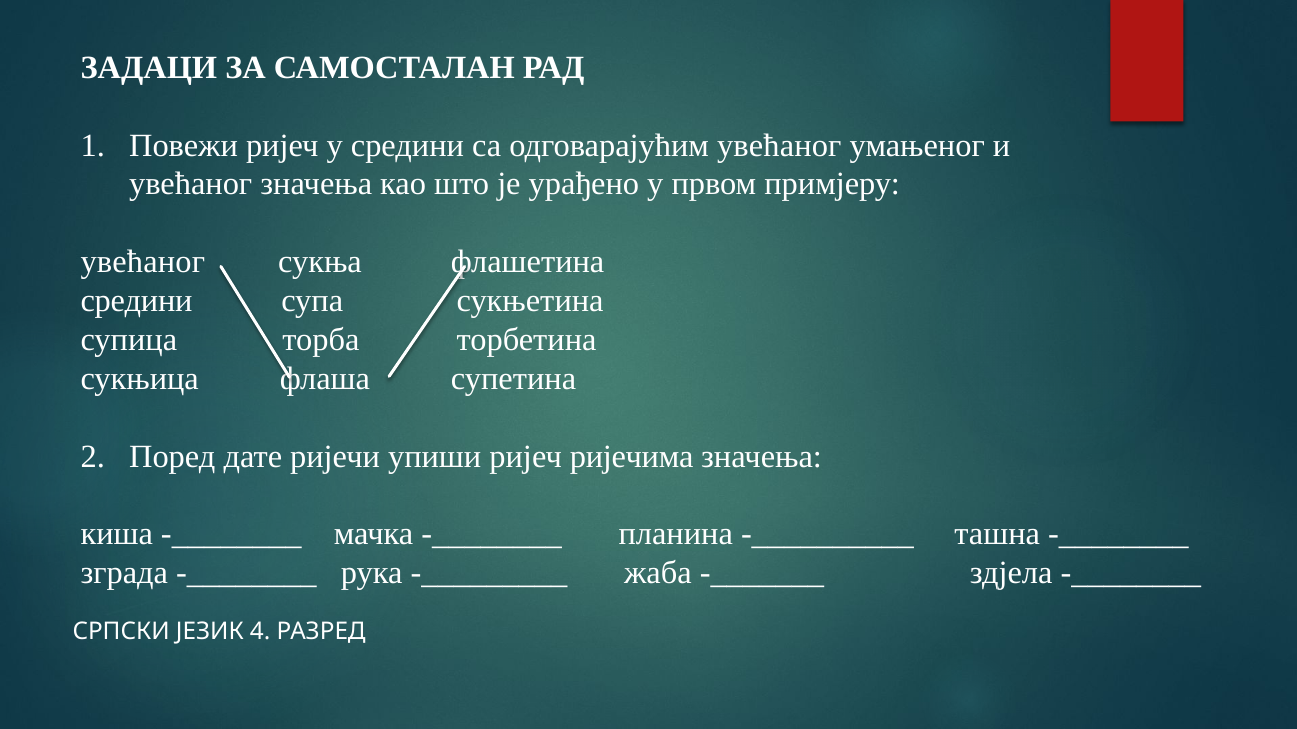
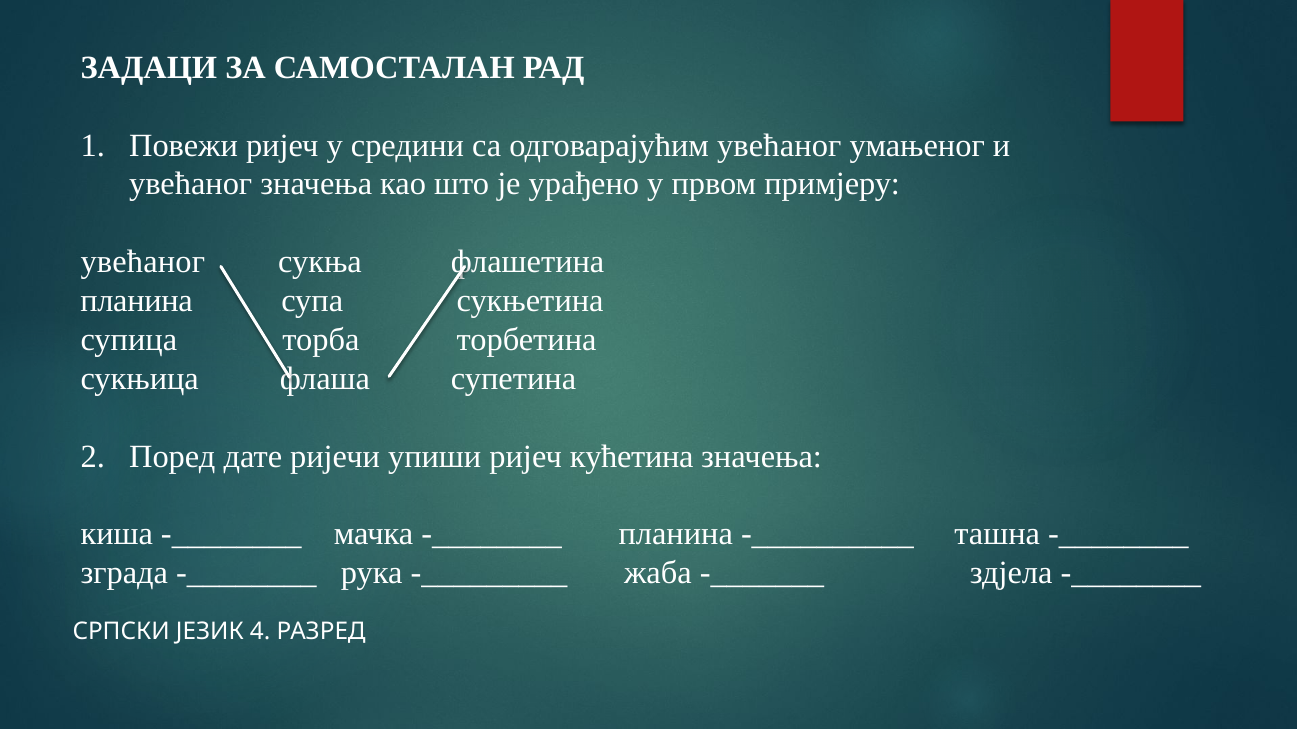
средини: средини -> планина (137, 301)
ријечима: ријечима -> кућетина (632, 457)
